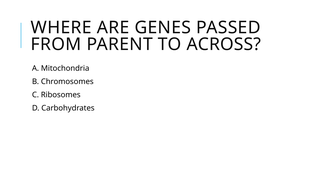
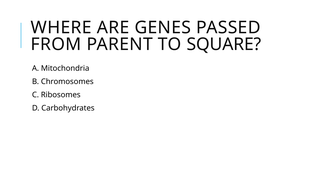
ACROSS: ACROSS -> SQUARE (224, 44)
